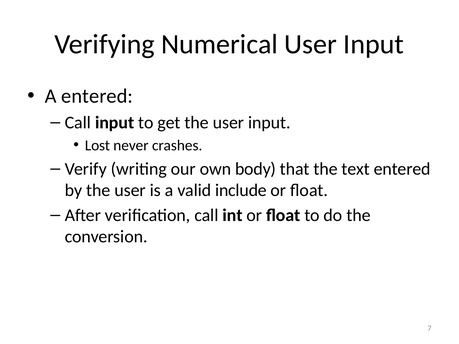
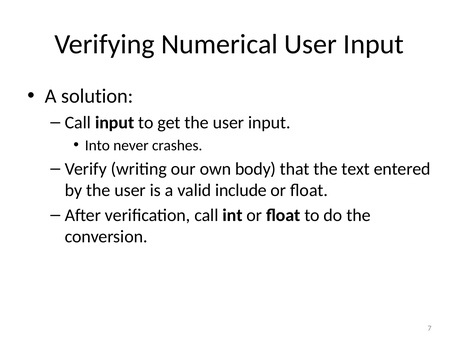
A entered: entered -> solution (97, 96)
Lost: Lost -> Into (97, 145)
